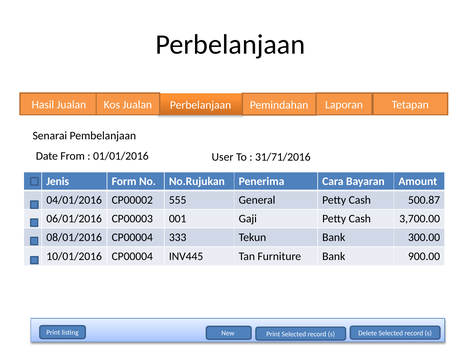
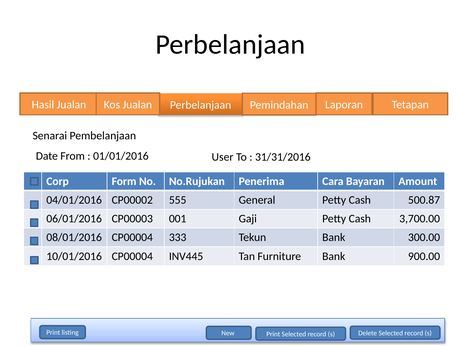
31/71/2016: 31/71/2016 -> 31/31/2016 (283, 157)
Jenis: Jenis -> Corp (58, 181)
